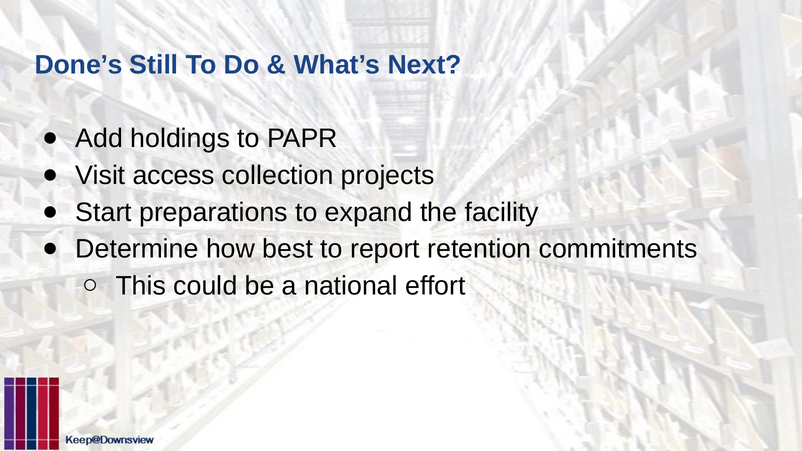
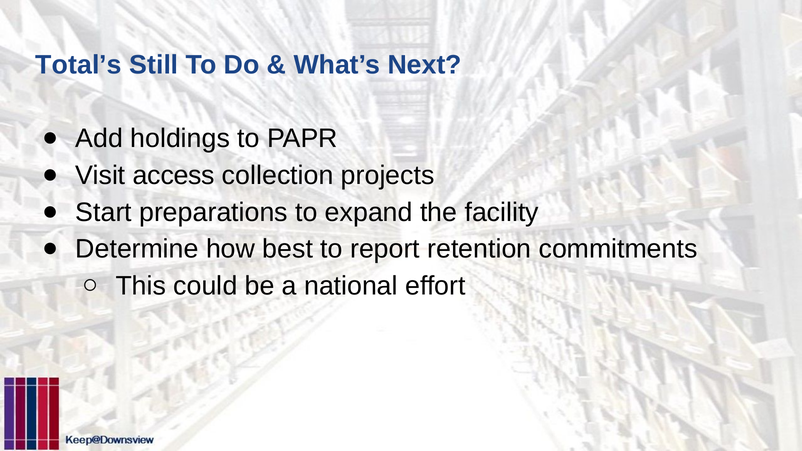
Done’s: Done’s -> Total’s (79, 65)
